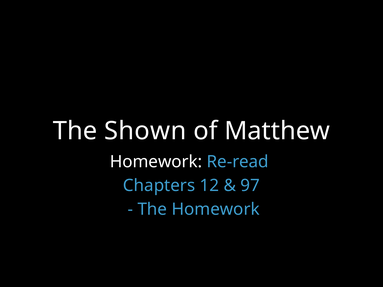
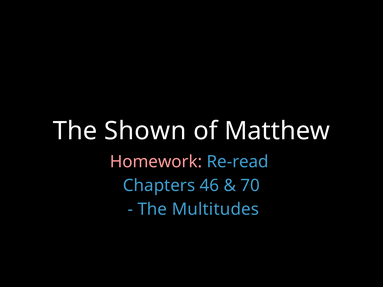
Homework colour: white -> pink (156, 162)
12: 12 -> 46 (209, 186)
97: 97 -> 70 (250, 186)
The Homework: Homework -> Multitudes (215, 209)
